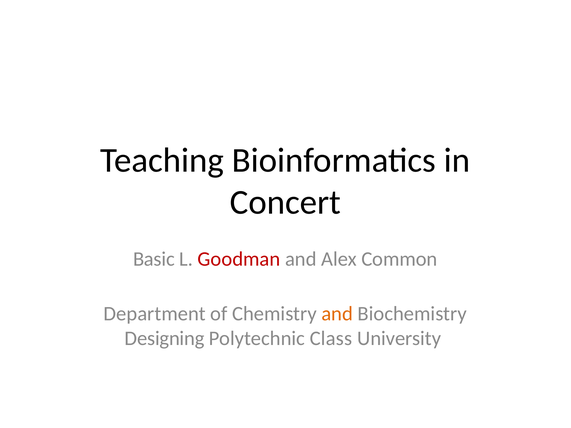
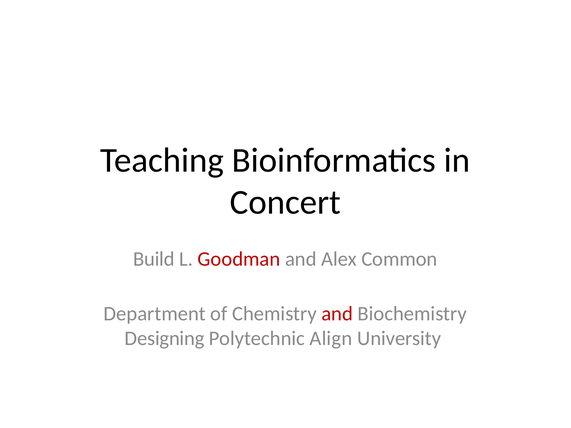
Basic: Basic -> Build (154, 259)
and colour: orange -> red (337, 314)
Class: Class -> Align (331, 339)
